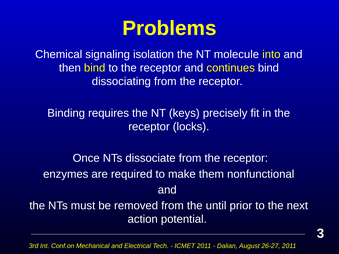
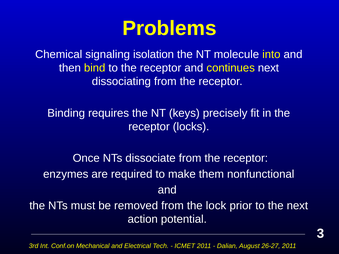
continues bind: bind -> next (268, 68)
until: until -> lock (216, 206)
